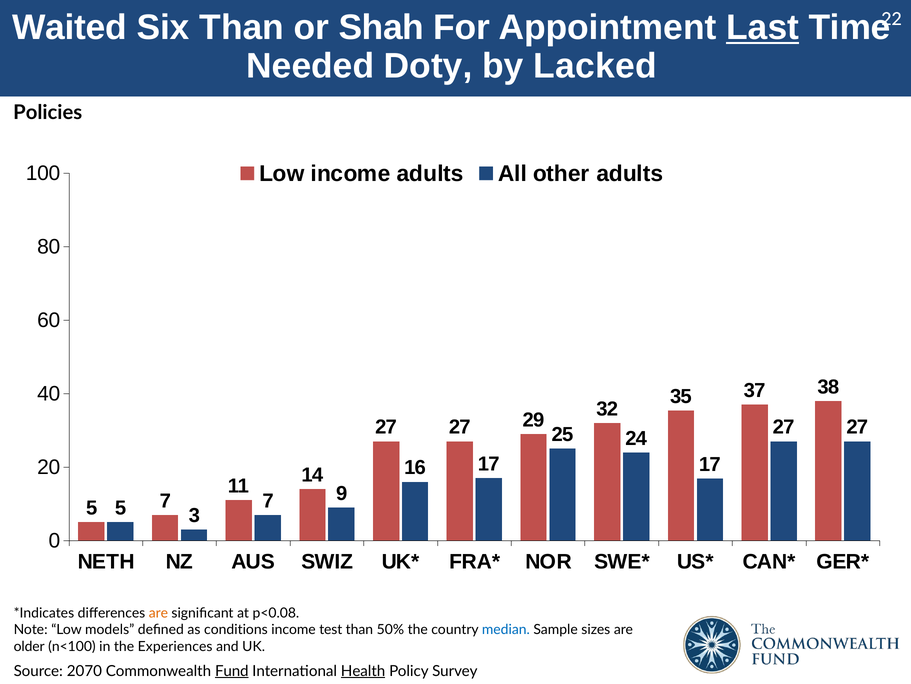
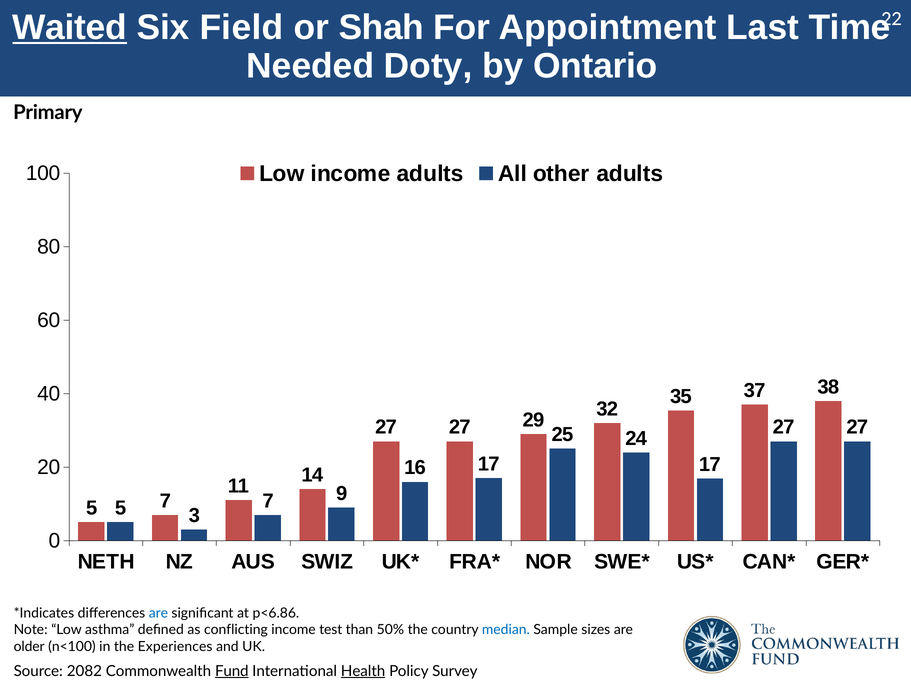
Waited underline: none -> present (70, 28)
Six Than: Than -> Field (241, 28)
Last underline: present -> none (763, 28)
Lacked: Lacked -> Ontario (595, 66)
Policies: Policies -> Primary (48, 113)
are colour: orange -> blue (158, 612)
p<0.08: p<0.08 -> p<6.86 (276, 612)
models: models -> asthma (110, 629)
conditions: conditions -> conflicting (236, 629)
2070: 2070 -> 2082 (84, 670)
